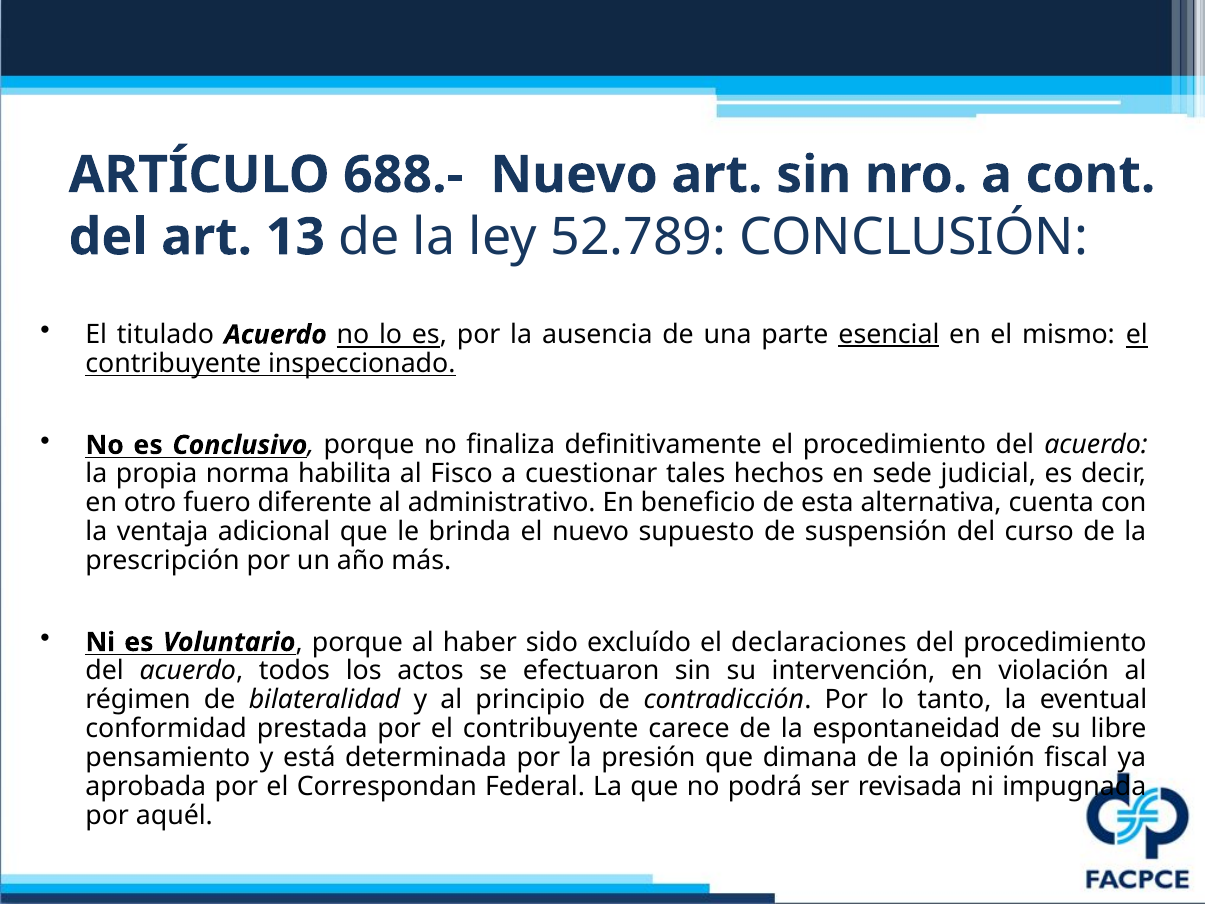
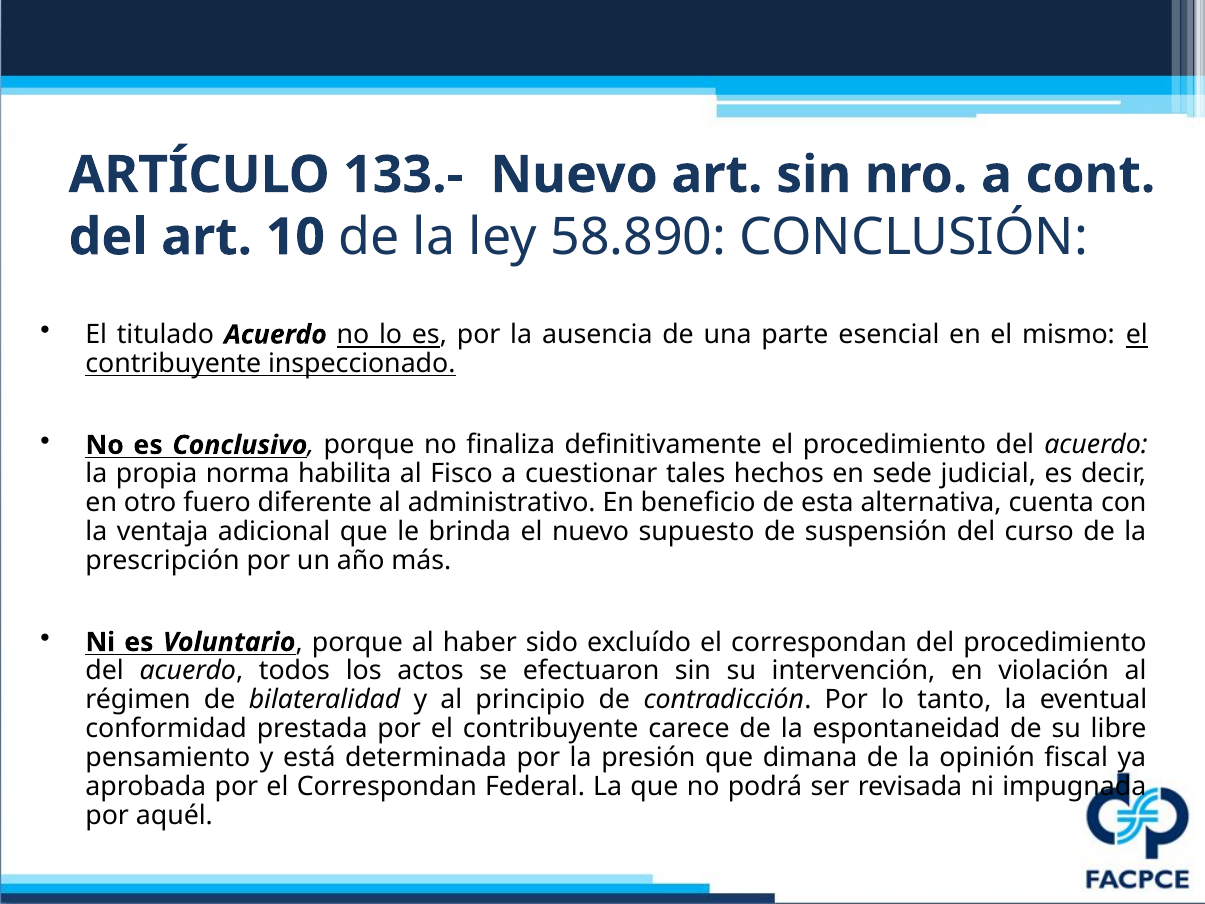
688.-: 688.- -> 133.- (403, 175)
13: 13 -> 10 (295, 237)
52.789: 52.789 -> 58.890 (638, 237)
esencial underline: present -> none (889, 335)
excluído el declaraciones: declaraciones -> correspondan (819, 642)
